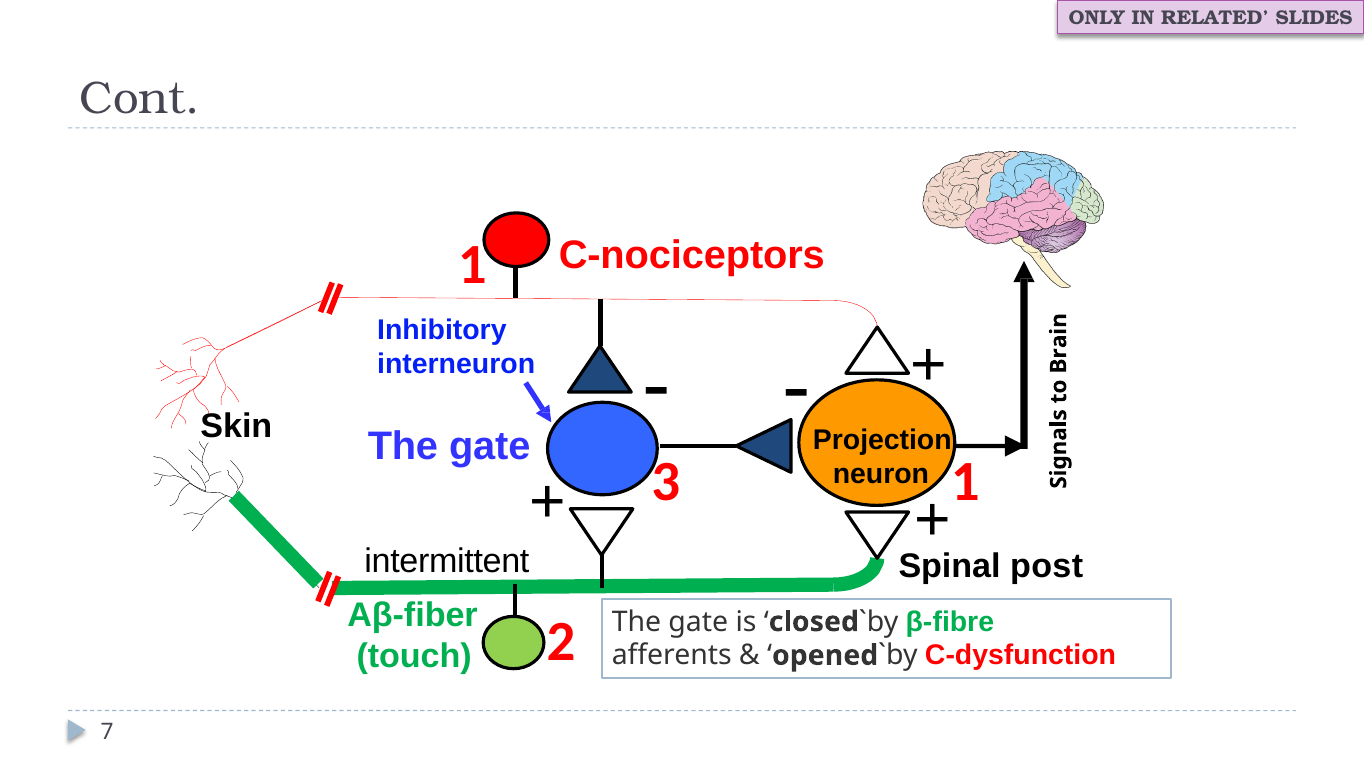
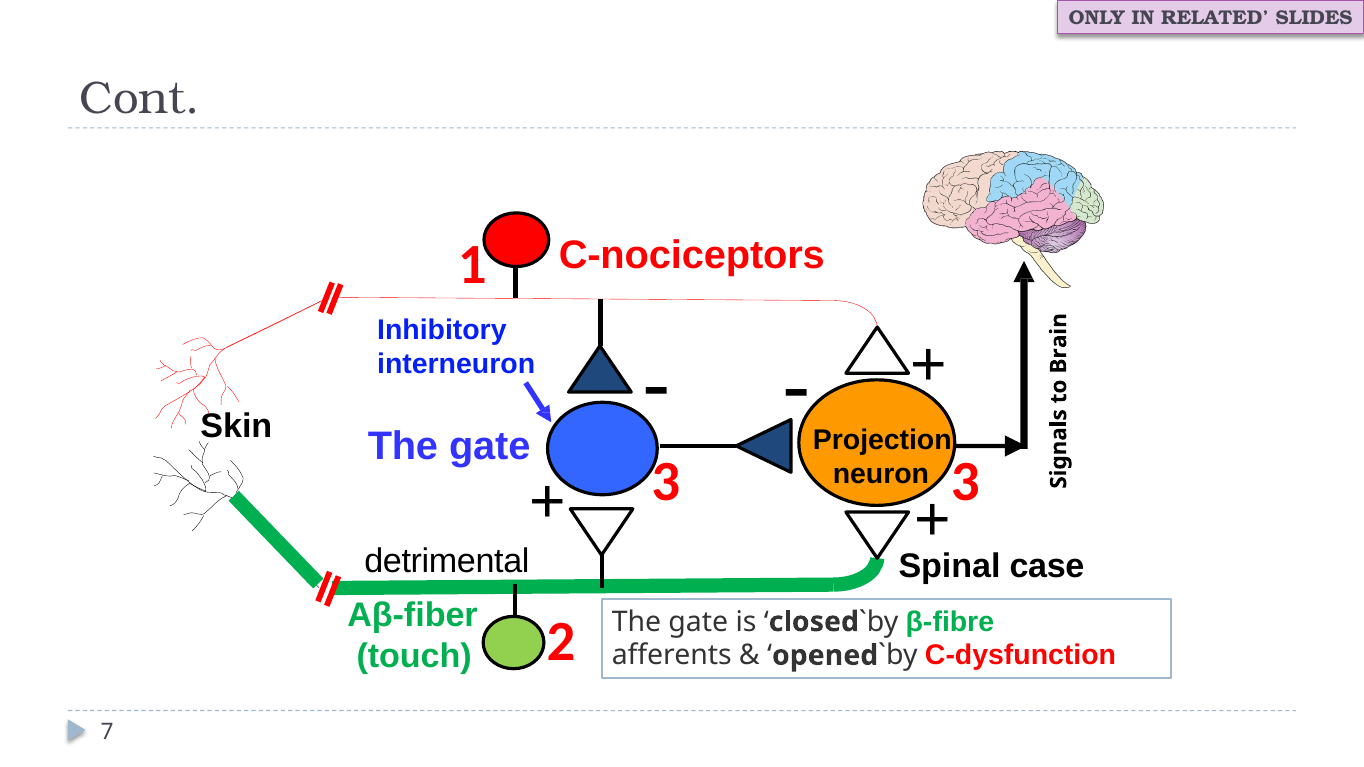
3 1: 1 -> 3 (965, 482)
intermittent: intermittent -> detrimental (447, 562)
post: post -> case (1047, 567)
